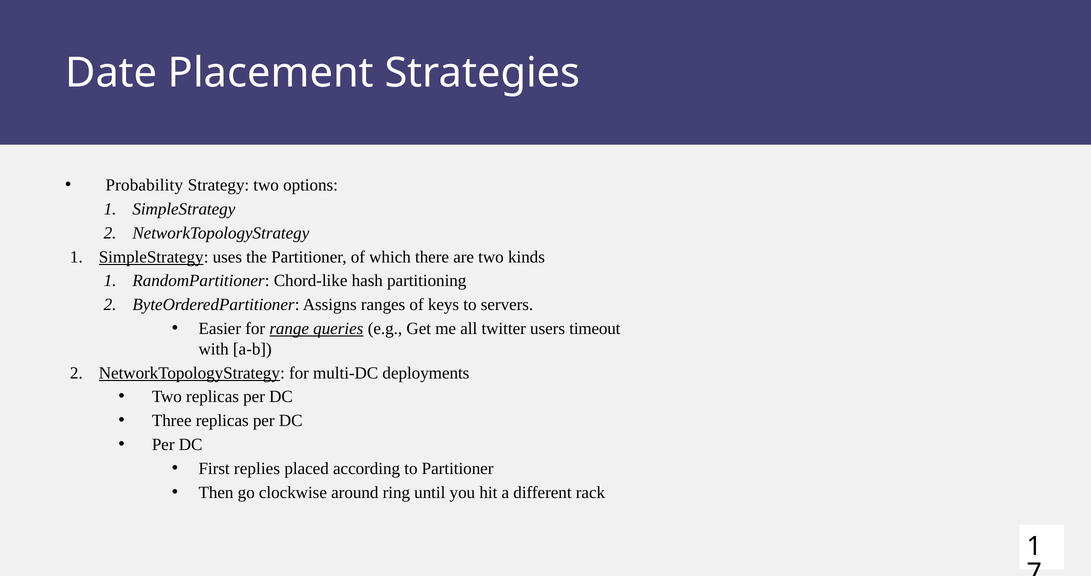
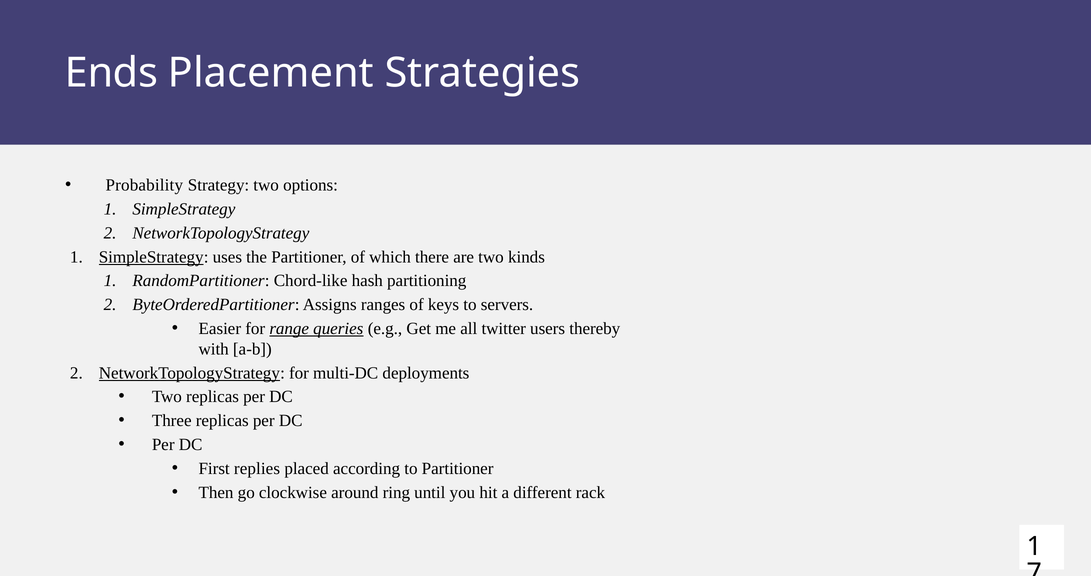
Date: Date -> Ends (111, 73)
timeout: timeout -> thereby (595, 329)
